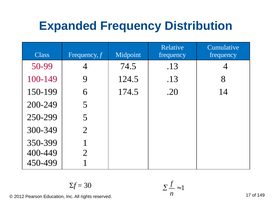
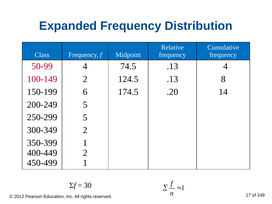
100-149 9: 9 -> 2 (85, 79)
